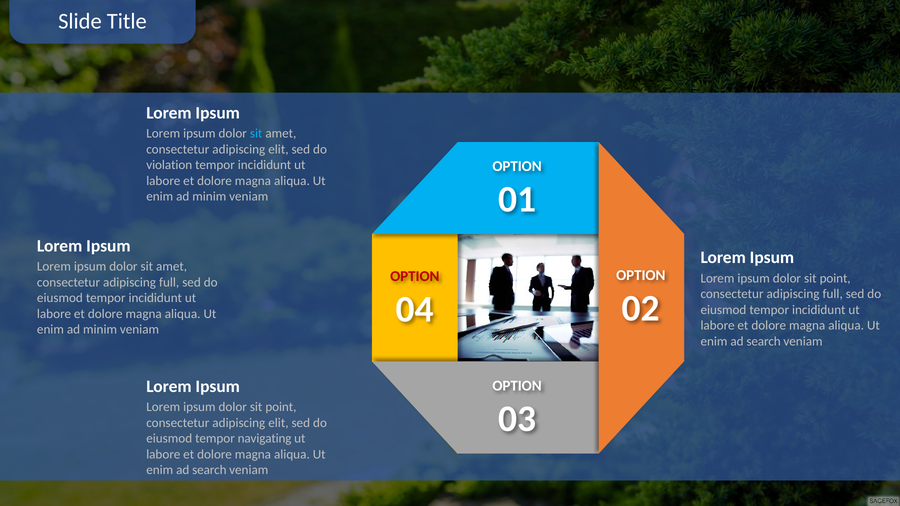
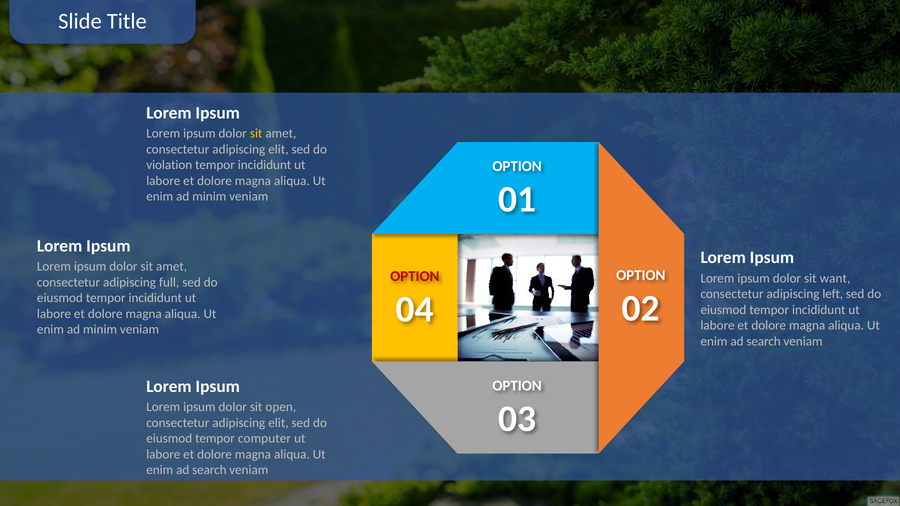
sit colour: light blue -> yellow (256, 134)
point: point -> want (835, 278)
full: full -> left (833, 294)
point: point -> open (281, 407)
navigating: navigating -> computer (264, 439)
